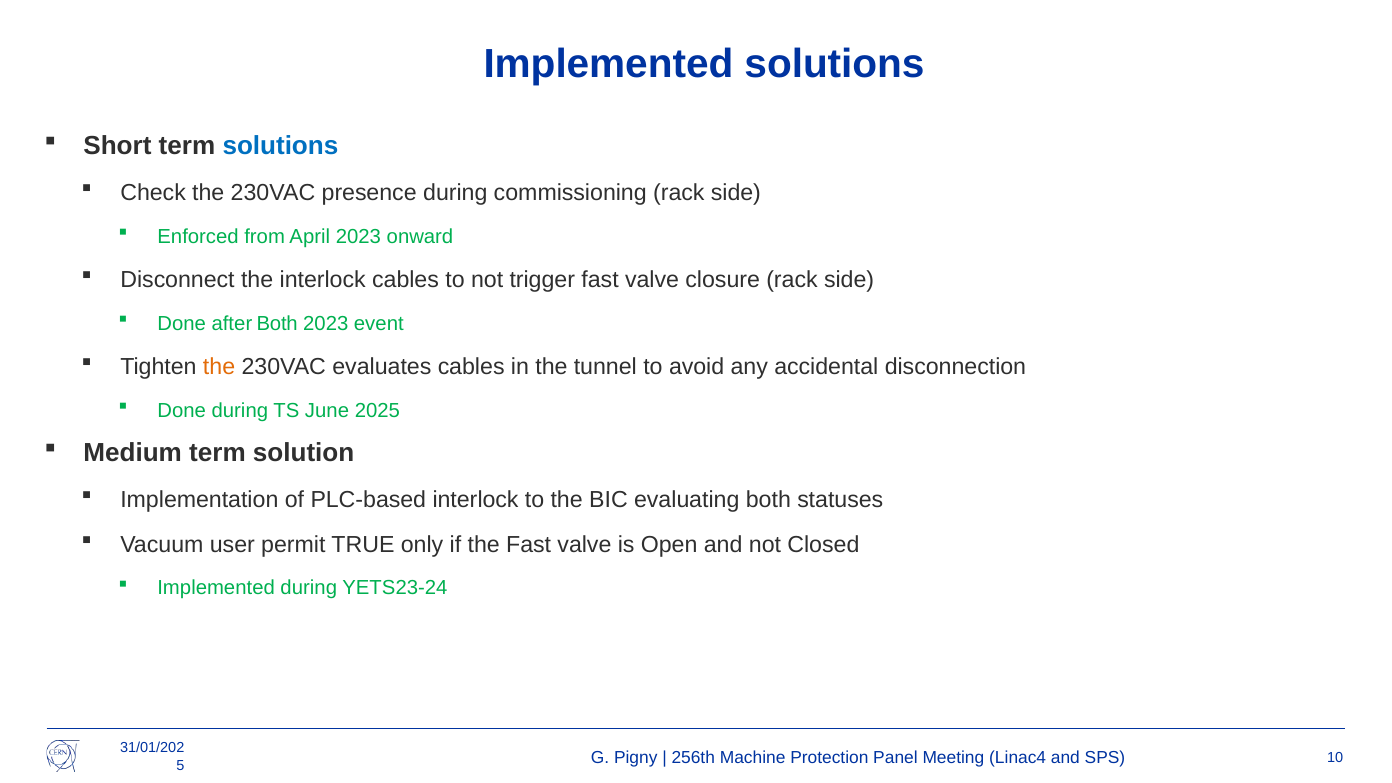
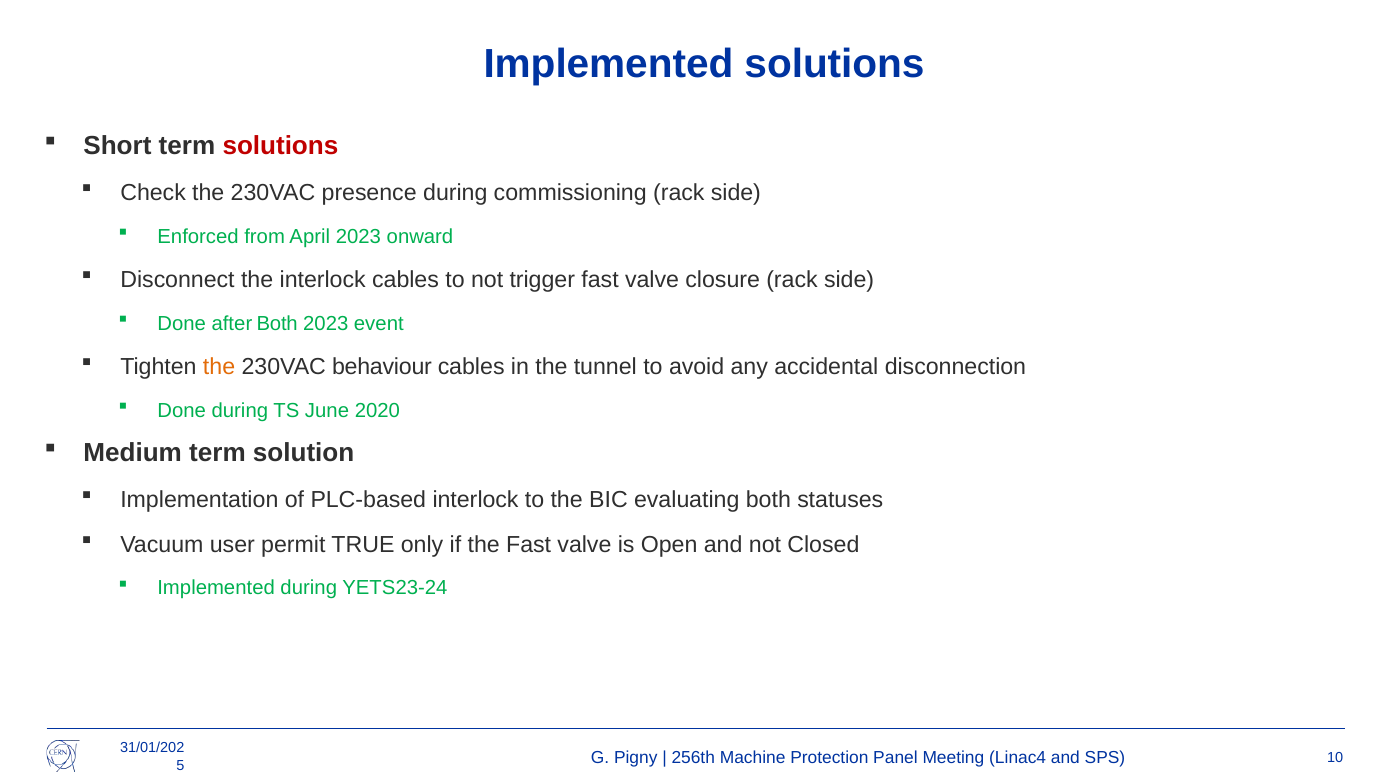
solutions colour: blue -> red (280, 146)
evaluates: evaluates -> behaviour (382, 367)
2025: 2025 -> 2020 (377, 410)
